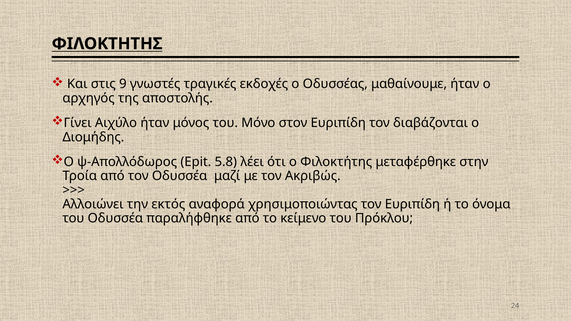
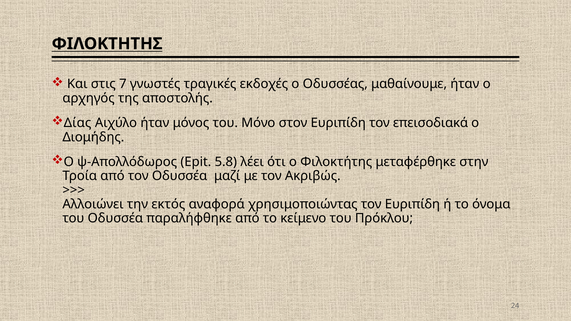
9: 9 -> 7 (123, 84)
Γίνει: Γίνει -> Δίας (78, 123)
διαβάζονται: διαβάζονται -> επεισοδιακά (431, 123)
